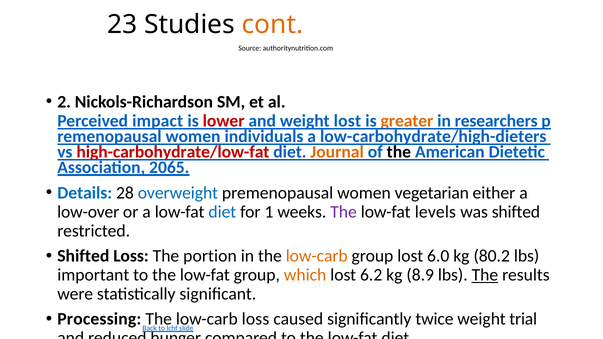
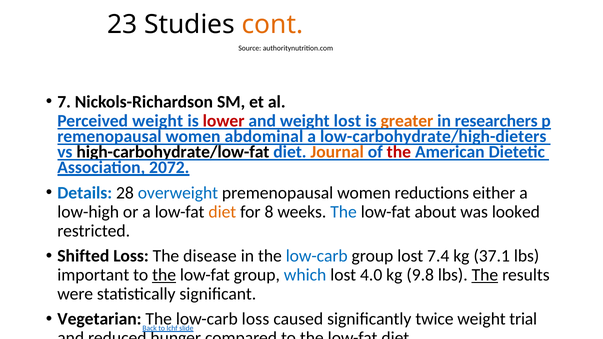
2: 2 -> 7 (64, 102)
Perceived impact: impact -> weight (158, 121)
individuals: individuals -> abdominal (264, 137)
high-carbohydrate/low-fat colour: red -> black (173, 152)
the colour: black -> red (399, 152)
2065: 2065 -> 2072 (169, 168)
vegetarian: vegetarian -> reductions (432, 193)
low-over: low-over -> low-high (88, 212)
diet colour: blue -> orange (222, 212)
1: 1 -> 8 (269, 212)
The colour: purple -> blue (344, 212)
levels: levels -> about (435, 212)
was shifted: shifted -> looked (516, 212)
portion: portion -> disease (210, 256)
low-carb colour: orange -> blue (317, 256)
6.0: 6.0 -> 7.4 (438, 256)
80.2: 80.2 -> 37.1 (492, 256)
the underline: none -> present (164, 275)
which colour: orange -> blue (305, 275)
6.2: 6.2 -> 4.0 (371, 275)
8.9: 8.9 -> 9.8 (420, 275)
Processing: Processing -> Vegetarian (99, 319)
